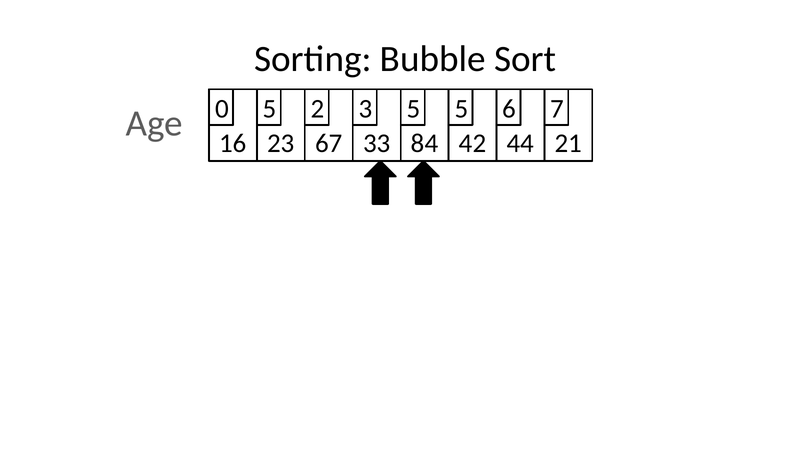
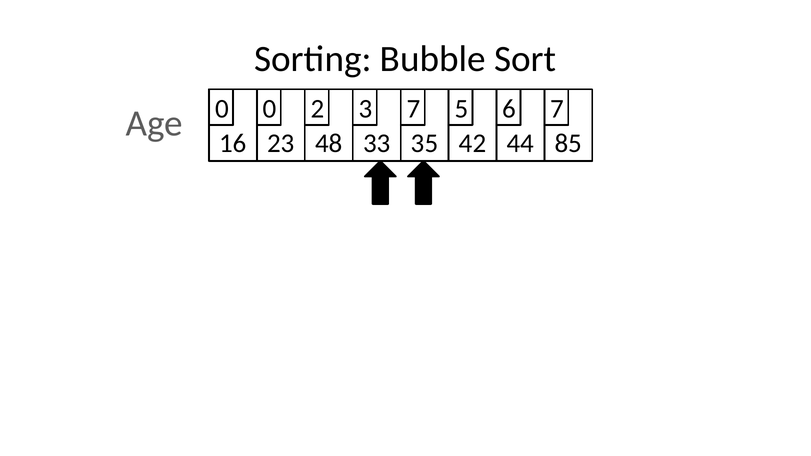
0 5: 5 -> 0 (270, 109)
3 5: 5 -> 7 (413, 109)
67: 67 -> 48 (329, 143)
84: 84 -> 35 (425, 143)
21: 21 -> 85 (568, 143)
